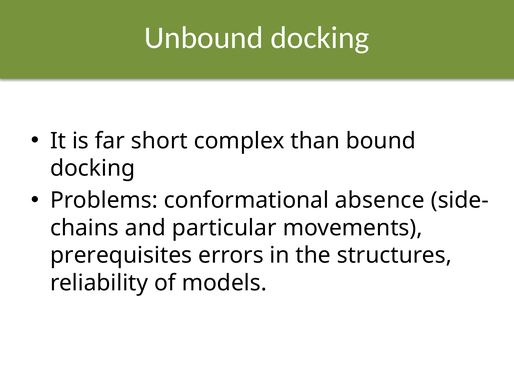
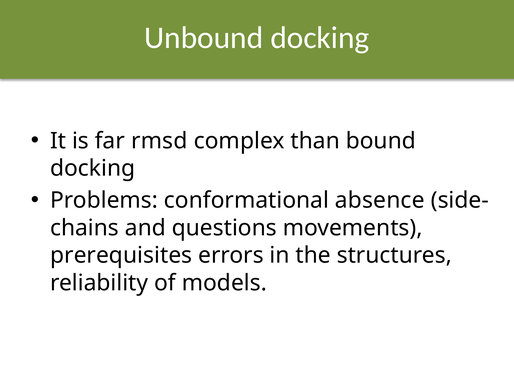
short: short -> rmsd (159, 141)
particular: particular -> questions (224, 228)
